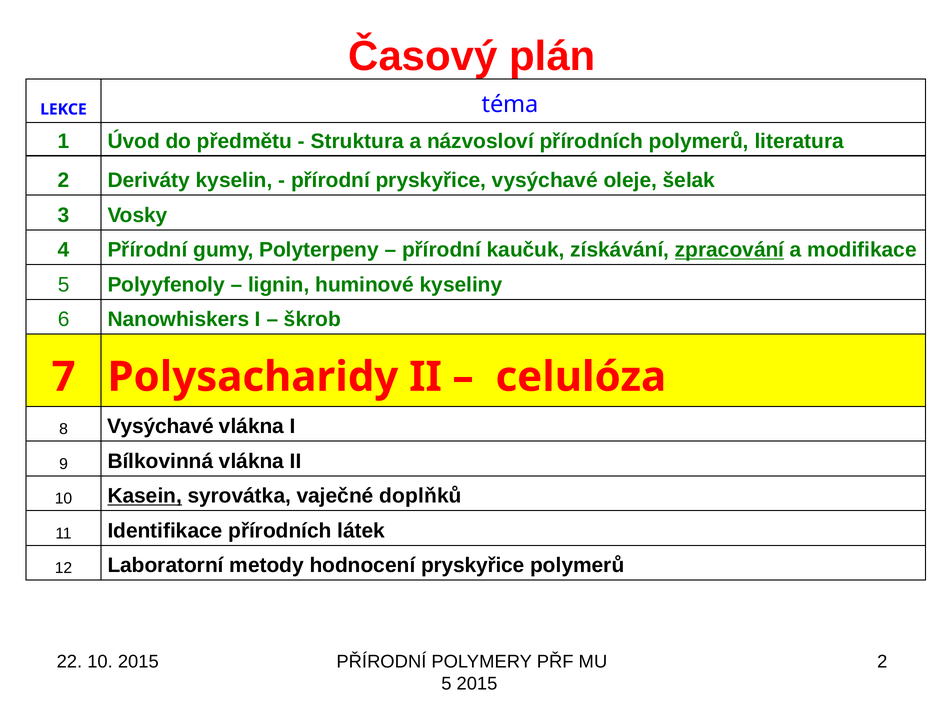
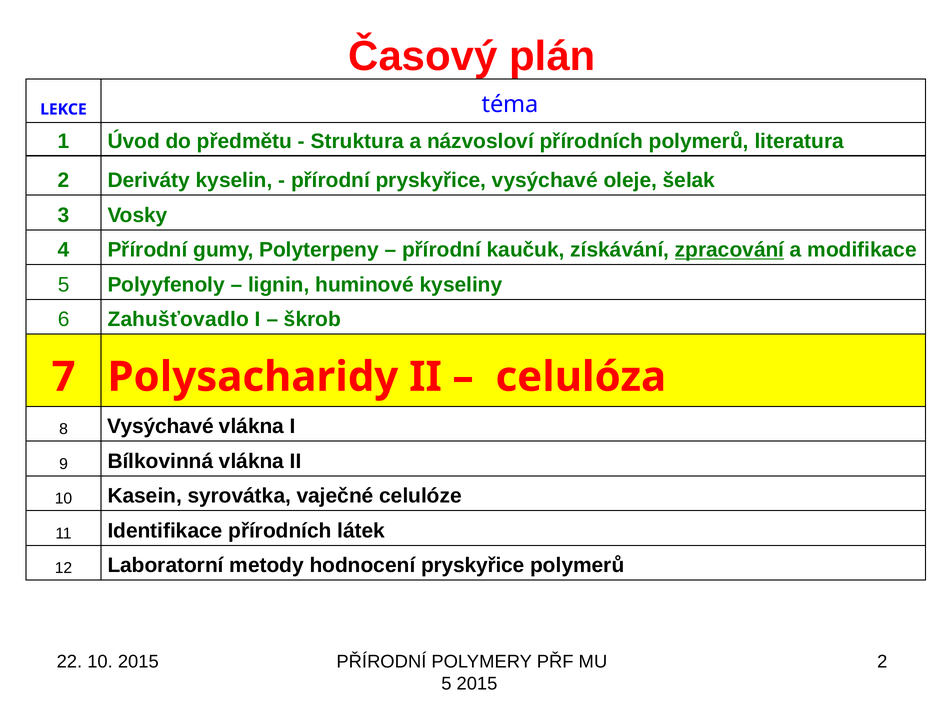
Nanowhiskers: Nanowhiskers -> Zahušťovadlo (178, 319)
Kasein underline: present -> none (145, 496)
doplňků: doplňků -> celulóze (421, 496)
